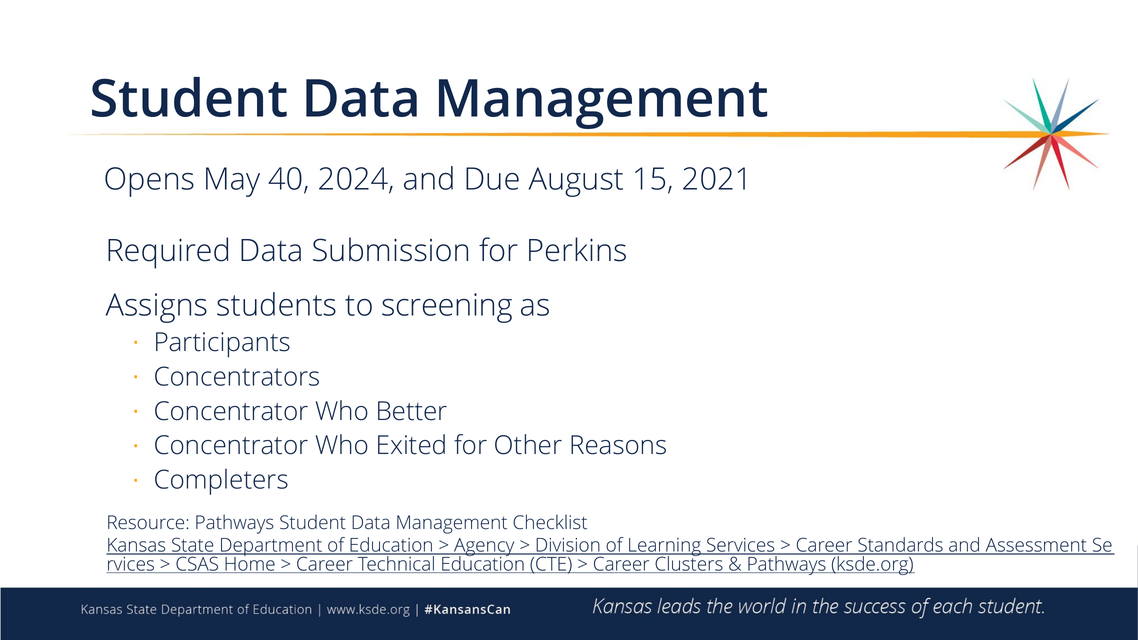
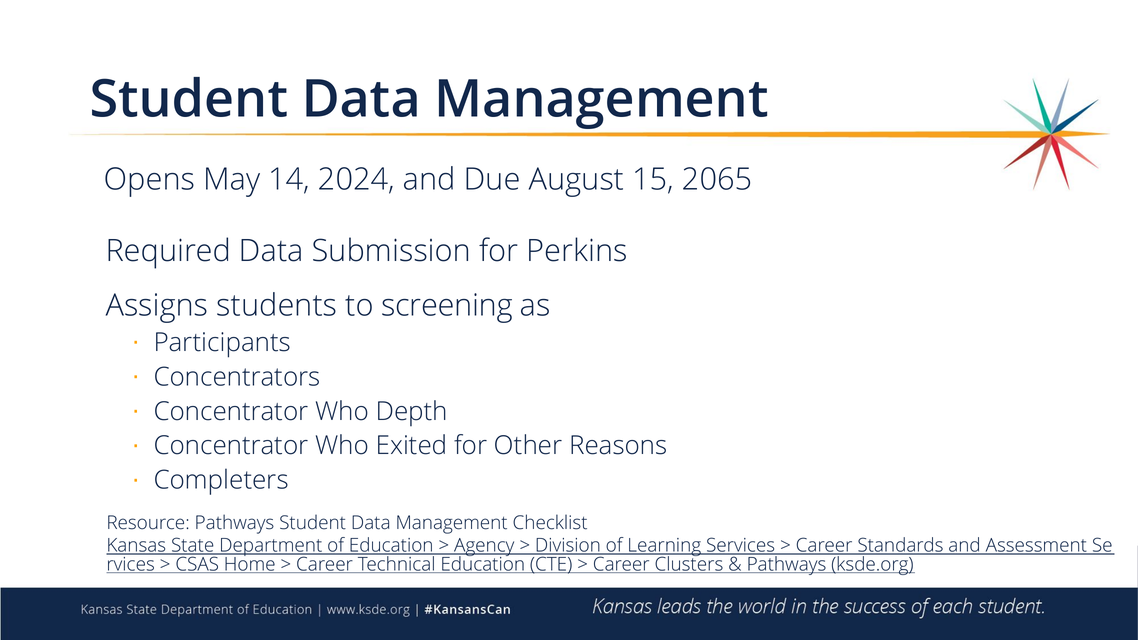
40: 40 -> 14 (289, 180)
2021: 2021 -> 2065 (717, 180)
Better: Better -> Depth (412, 411)
